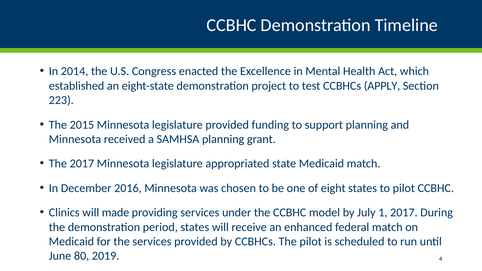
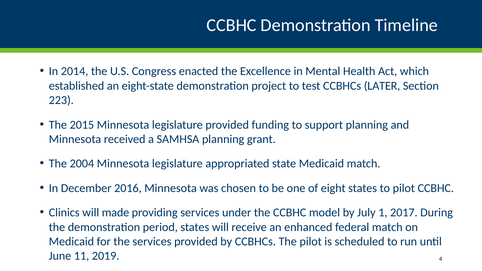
APPLY: APPLY -> LATER (382, 86)
The 2017: 2017 -> 2004 (82, 164)
80: 80 -> 11 (82, 256)
